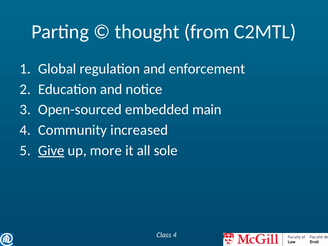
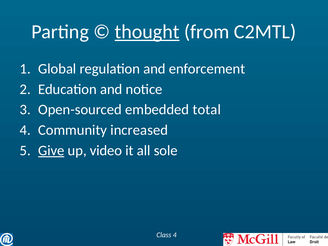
thought underline: none -> present (147, 32)
main: main -> total (207, 110)
more: more -> video (106, 150)
